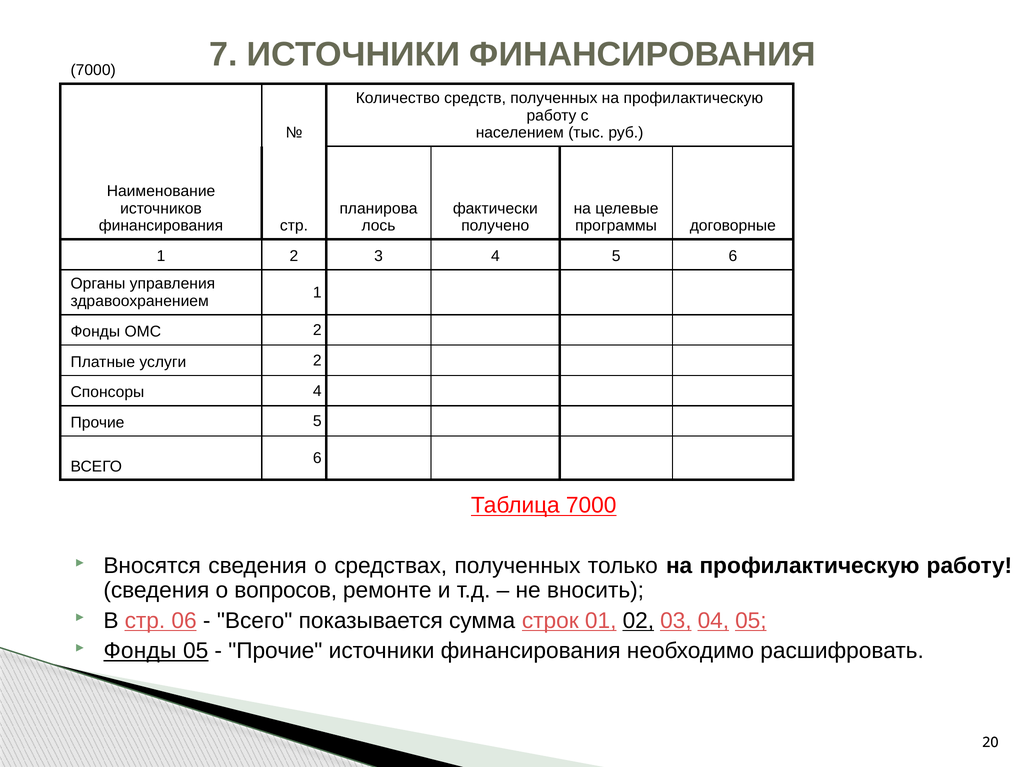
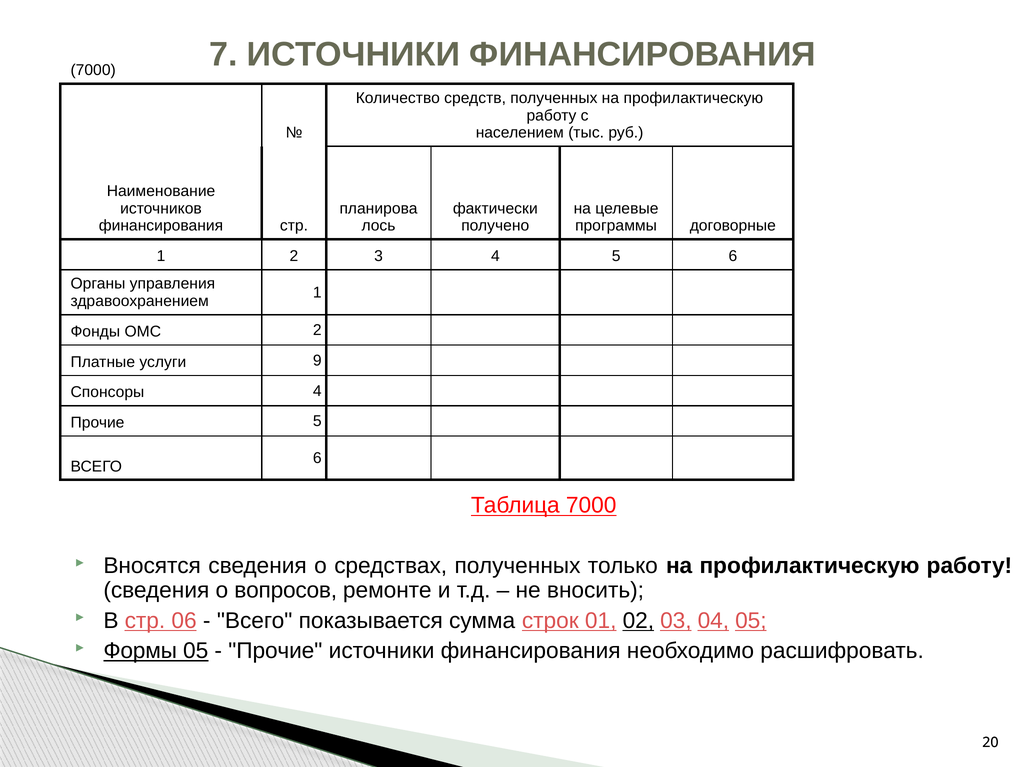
услуги 2: 2 -> 9 (317, 361)
Фонды: Фонды -> Формы (140, 651)
